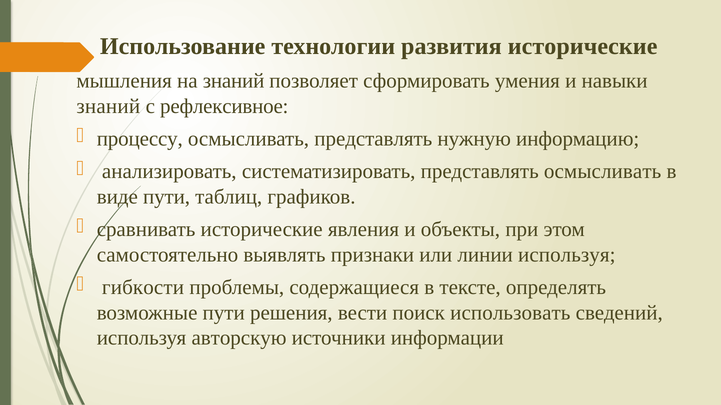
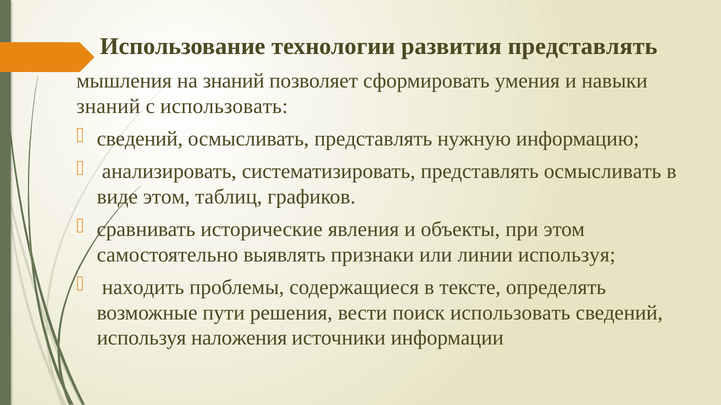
развития исторические: исторические -> представлять (583, 47)
с рефлексивное: рефлексивное -> использовать (224, 106)
процессу: процессу -> сведений (140, 139)
виде пути: пути -> этом (167, 197)
гибкости: гибкости -> находить (143, 288)
авторскую: авторскую -> наложения (239, 338)
